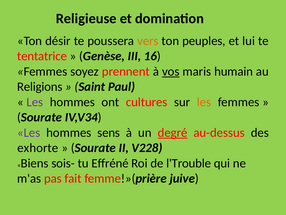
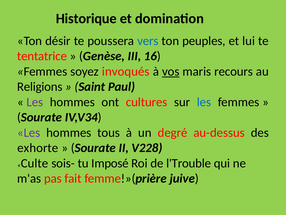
Religieuse: Religieuse -> Historique (86, 19)
vers colour: orange -> blue (148, 41)
prennent: prennent -> invoqués (126, 71)
humain: humain -> recours (234, 71)
les colour: orange -> blue (204, 102)
sens: sens -> tous (109, 132)
degré underline: present -> none (173, 132)
Biens: Biens -> Culte (35, 163)
Effréné: Effréné -> Imposé (110, 163)
